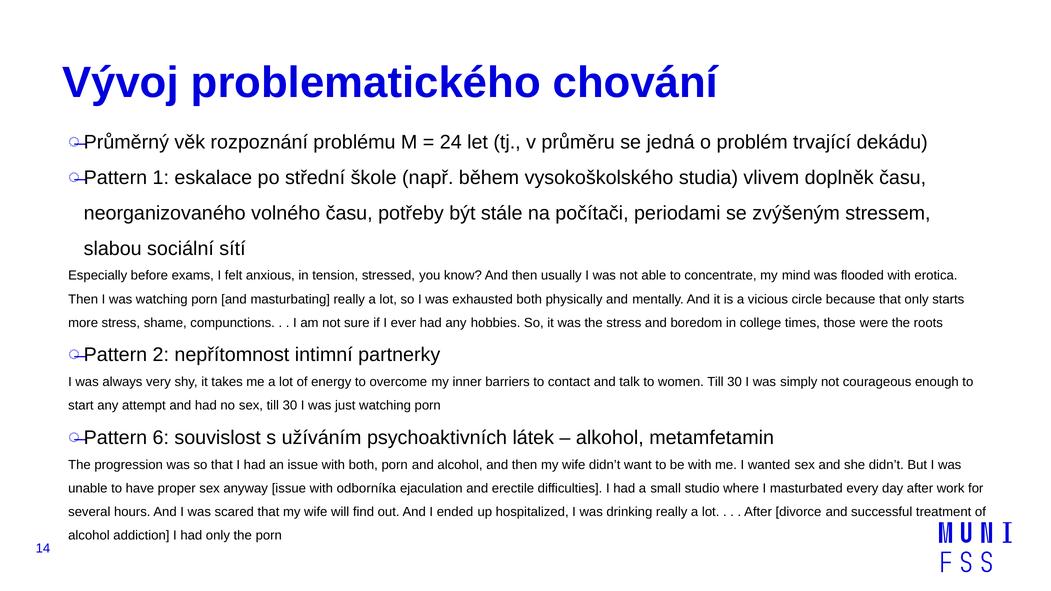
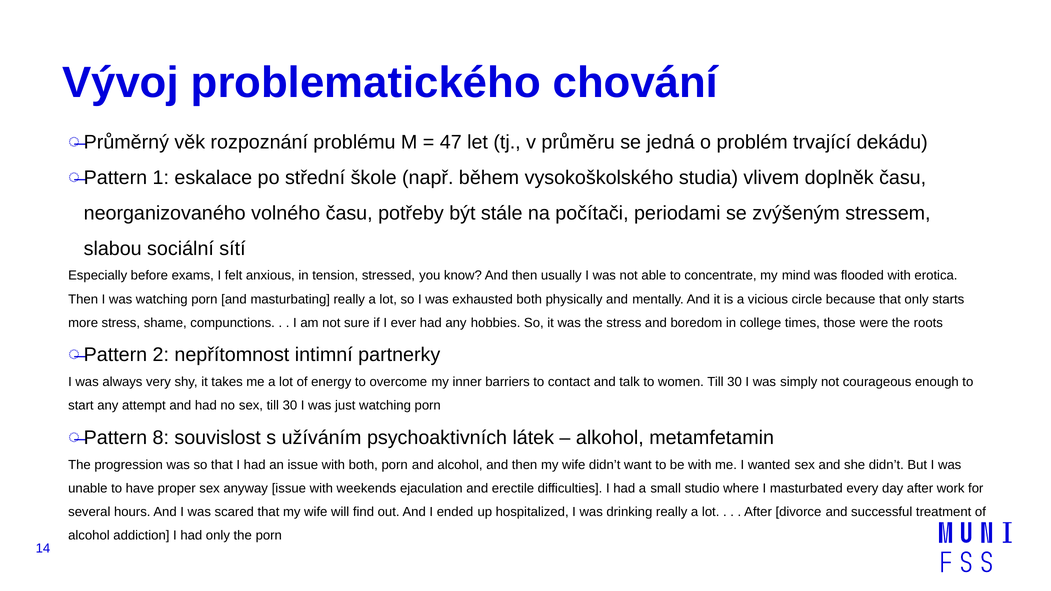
24: 24 -> 47 (451, 142)
6: 6 -> 8 (161, 438)
odborníka: odborníka -> weekends (366, 489)
